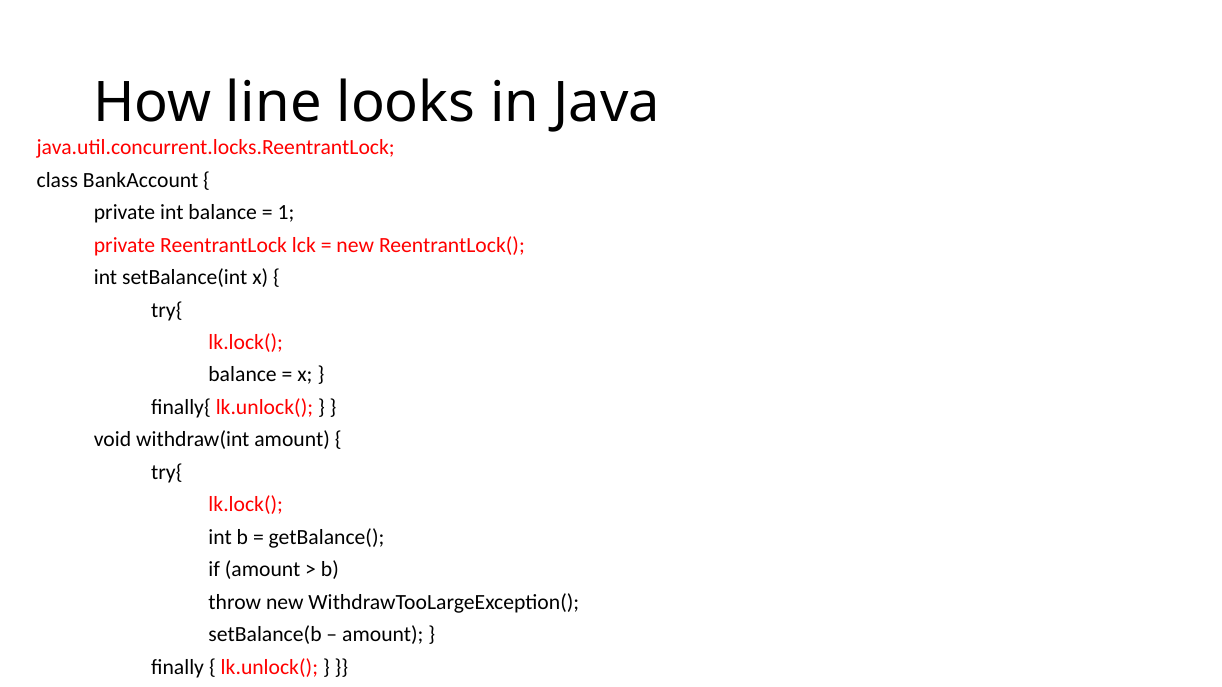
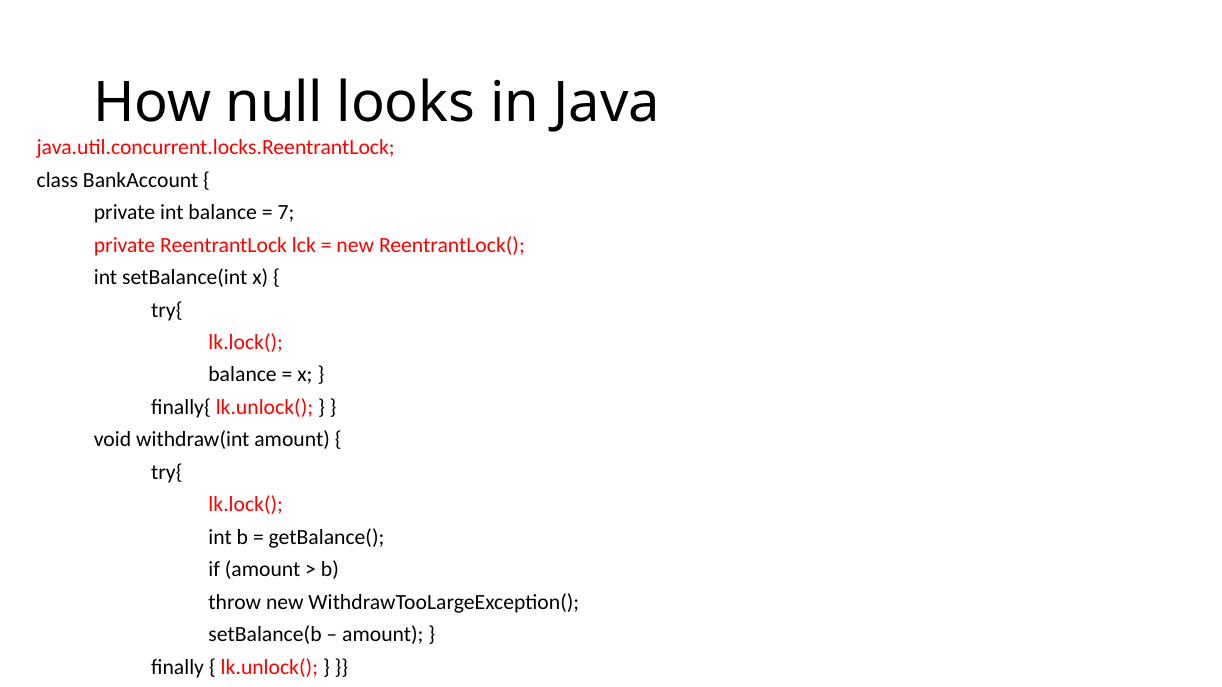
line: line -> null (274, 103)
1: 1 -> 7 (286, 213)
